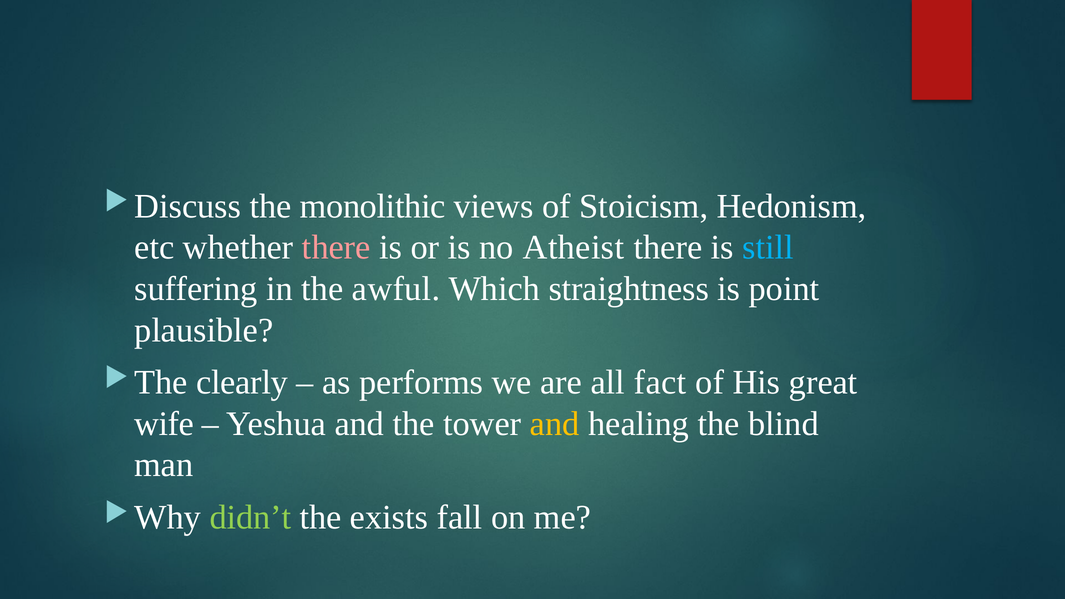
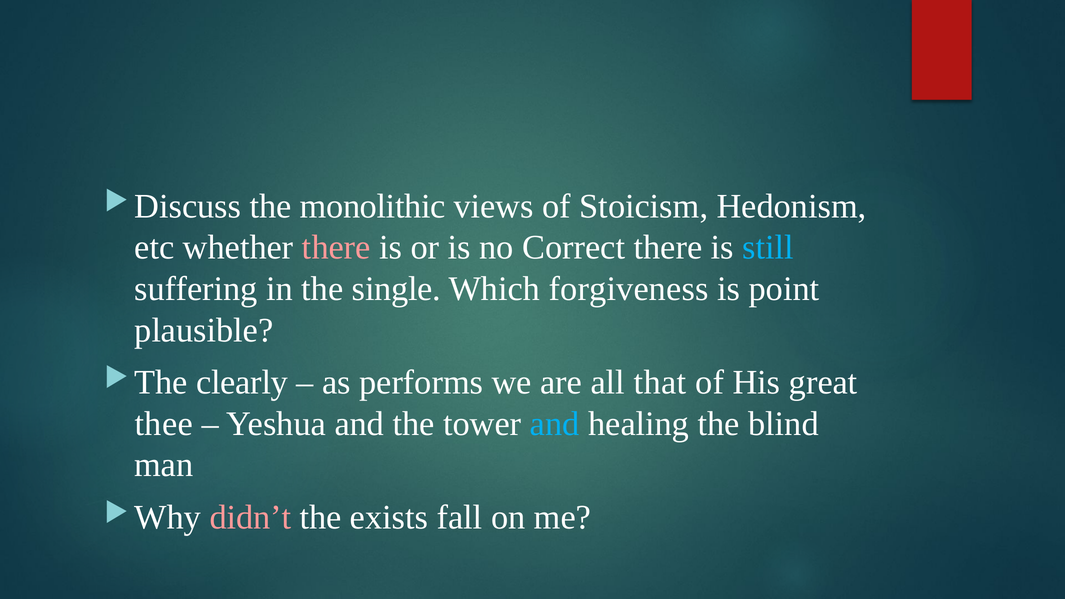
Atheist: Atheist -> Correct (574, 248)
awful: awful -> single (396, 289)
straightness: straightness -> forgiveness (629, 289)
fact: fact -> that (660, 383)
wife: wife -> thee (164, 424)
and colour: yellow -> light blue (555, 424)
didn’t colour: light green -> pink (250, 518)
